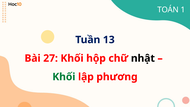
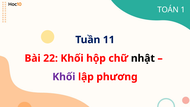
13: 13 -> 11 (109, 40)
27: 27 -> 22 (51, 58)
Khối colour: green -> purple (64, 77)
